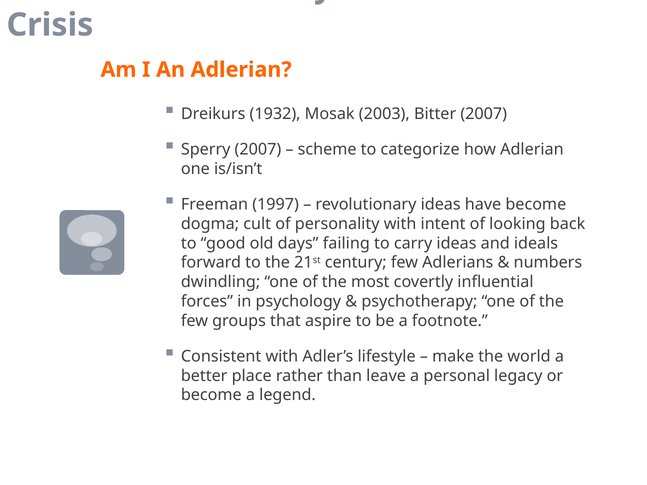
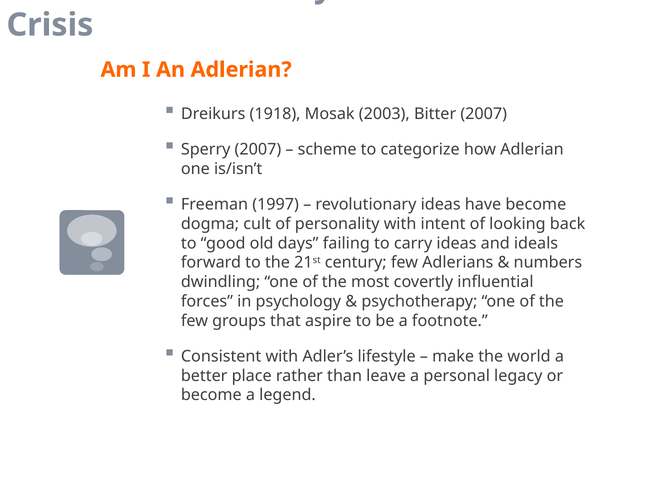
1932: 1932 -> 1918 (275, 114)
